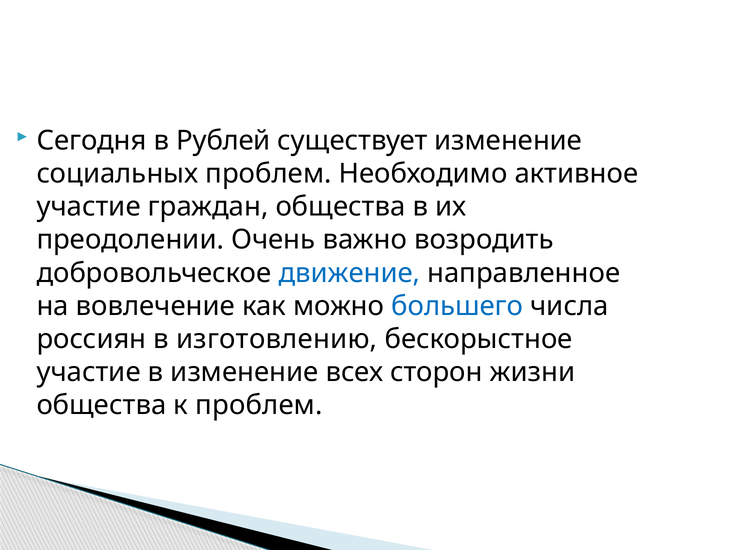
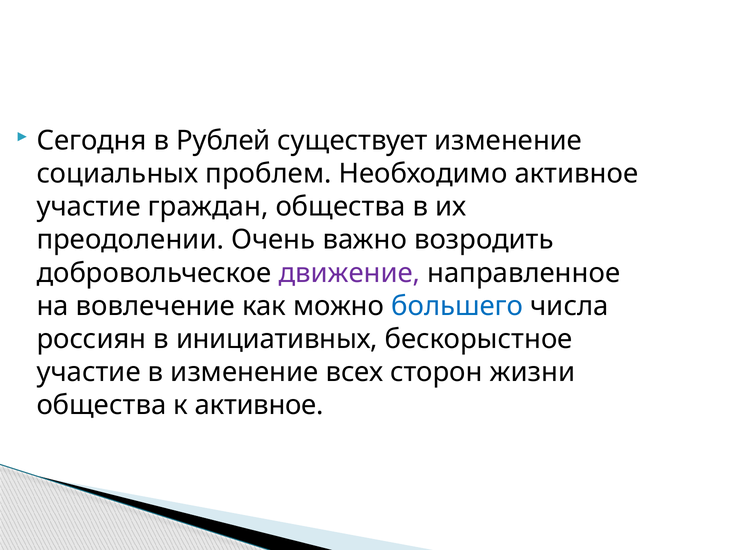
движение colour: blue -> purple (349, 273)
изготовлению: изготовлению -> инициативных (277, 339)
к проблем: проблем -> активное (259, 405)
